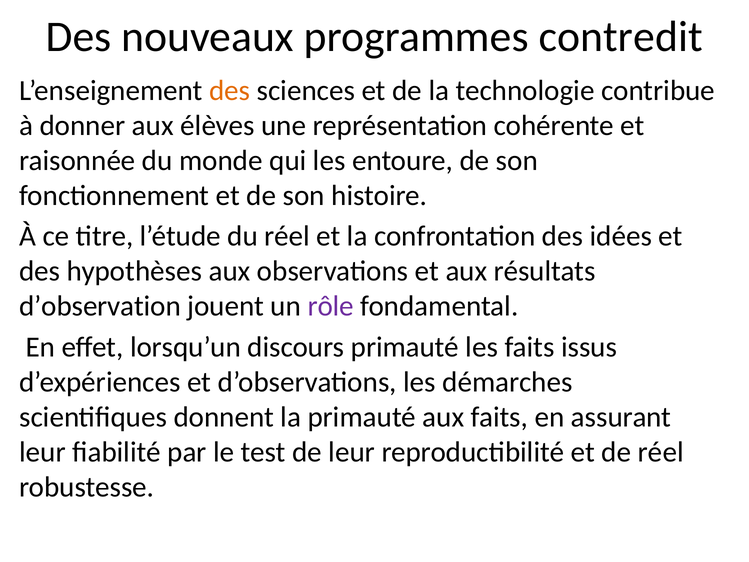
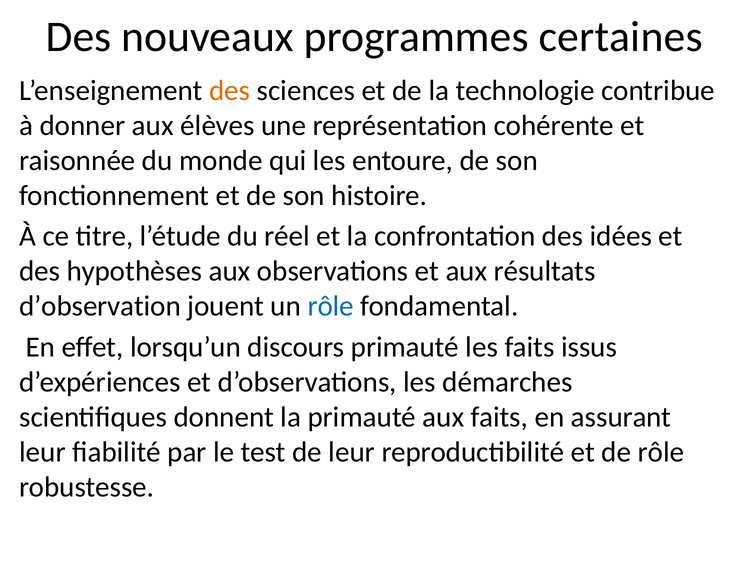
contredit: contredit -> certaines (621, 37)
rôle colour: purple -> blue (331, 306)
de réel: réel -> rôle (661, 452)
